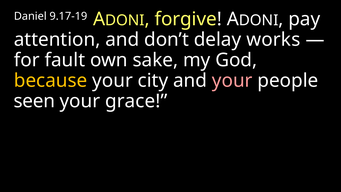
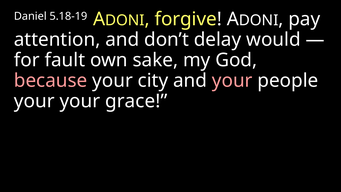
9.17-19: 9.17-19 -> 5.18-19 (68, 16)
works: works -> would (273, 40)
because colour: yellow -> pink (51, 81)
seen: seen -> your (34, 101)
